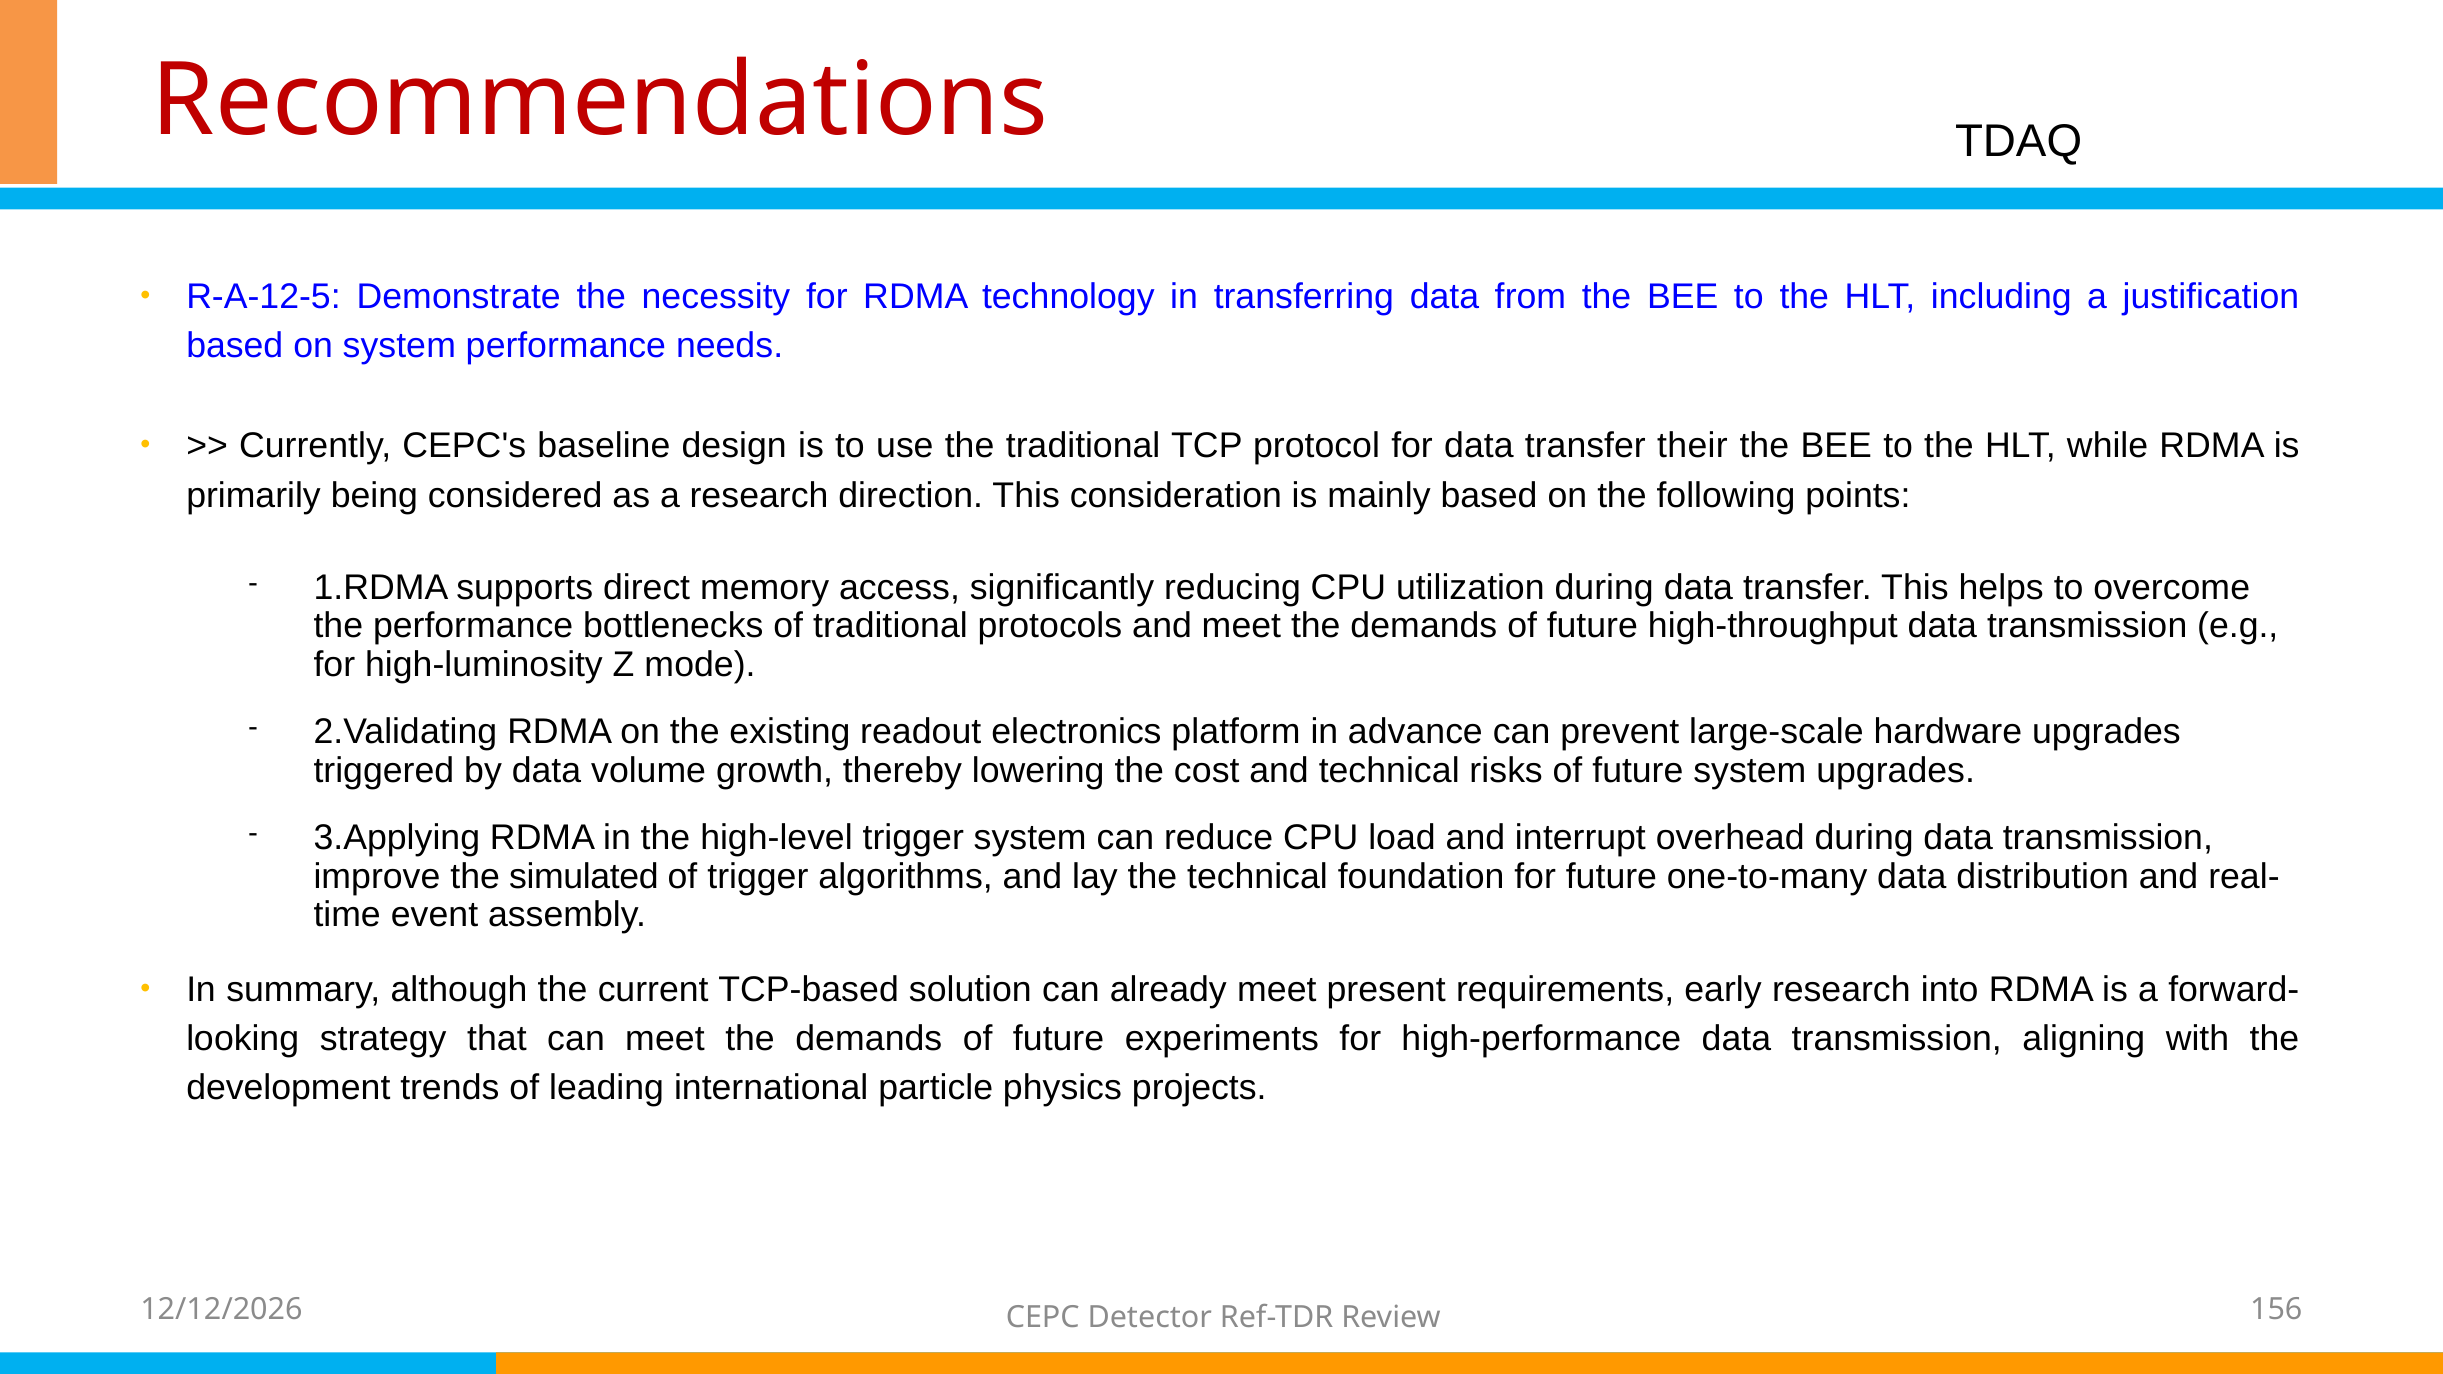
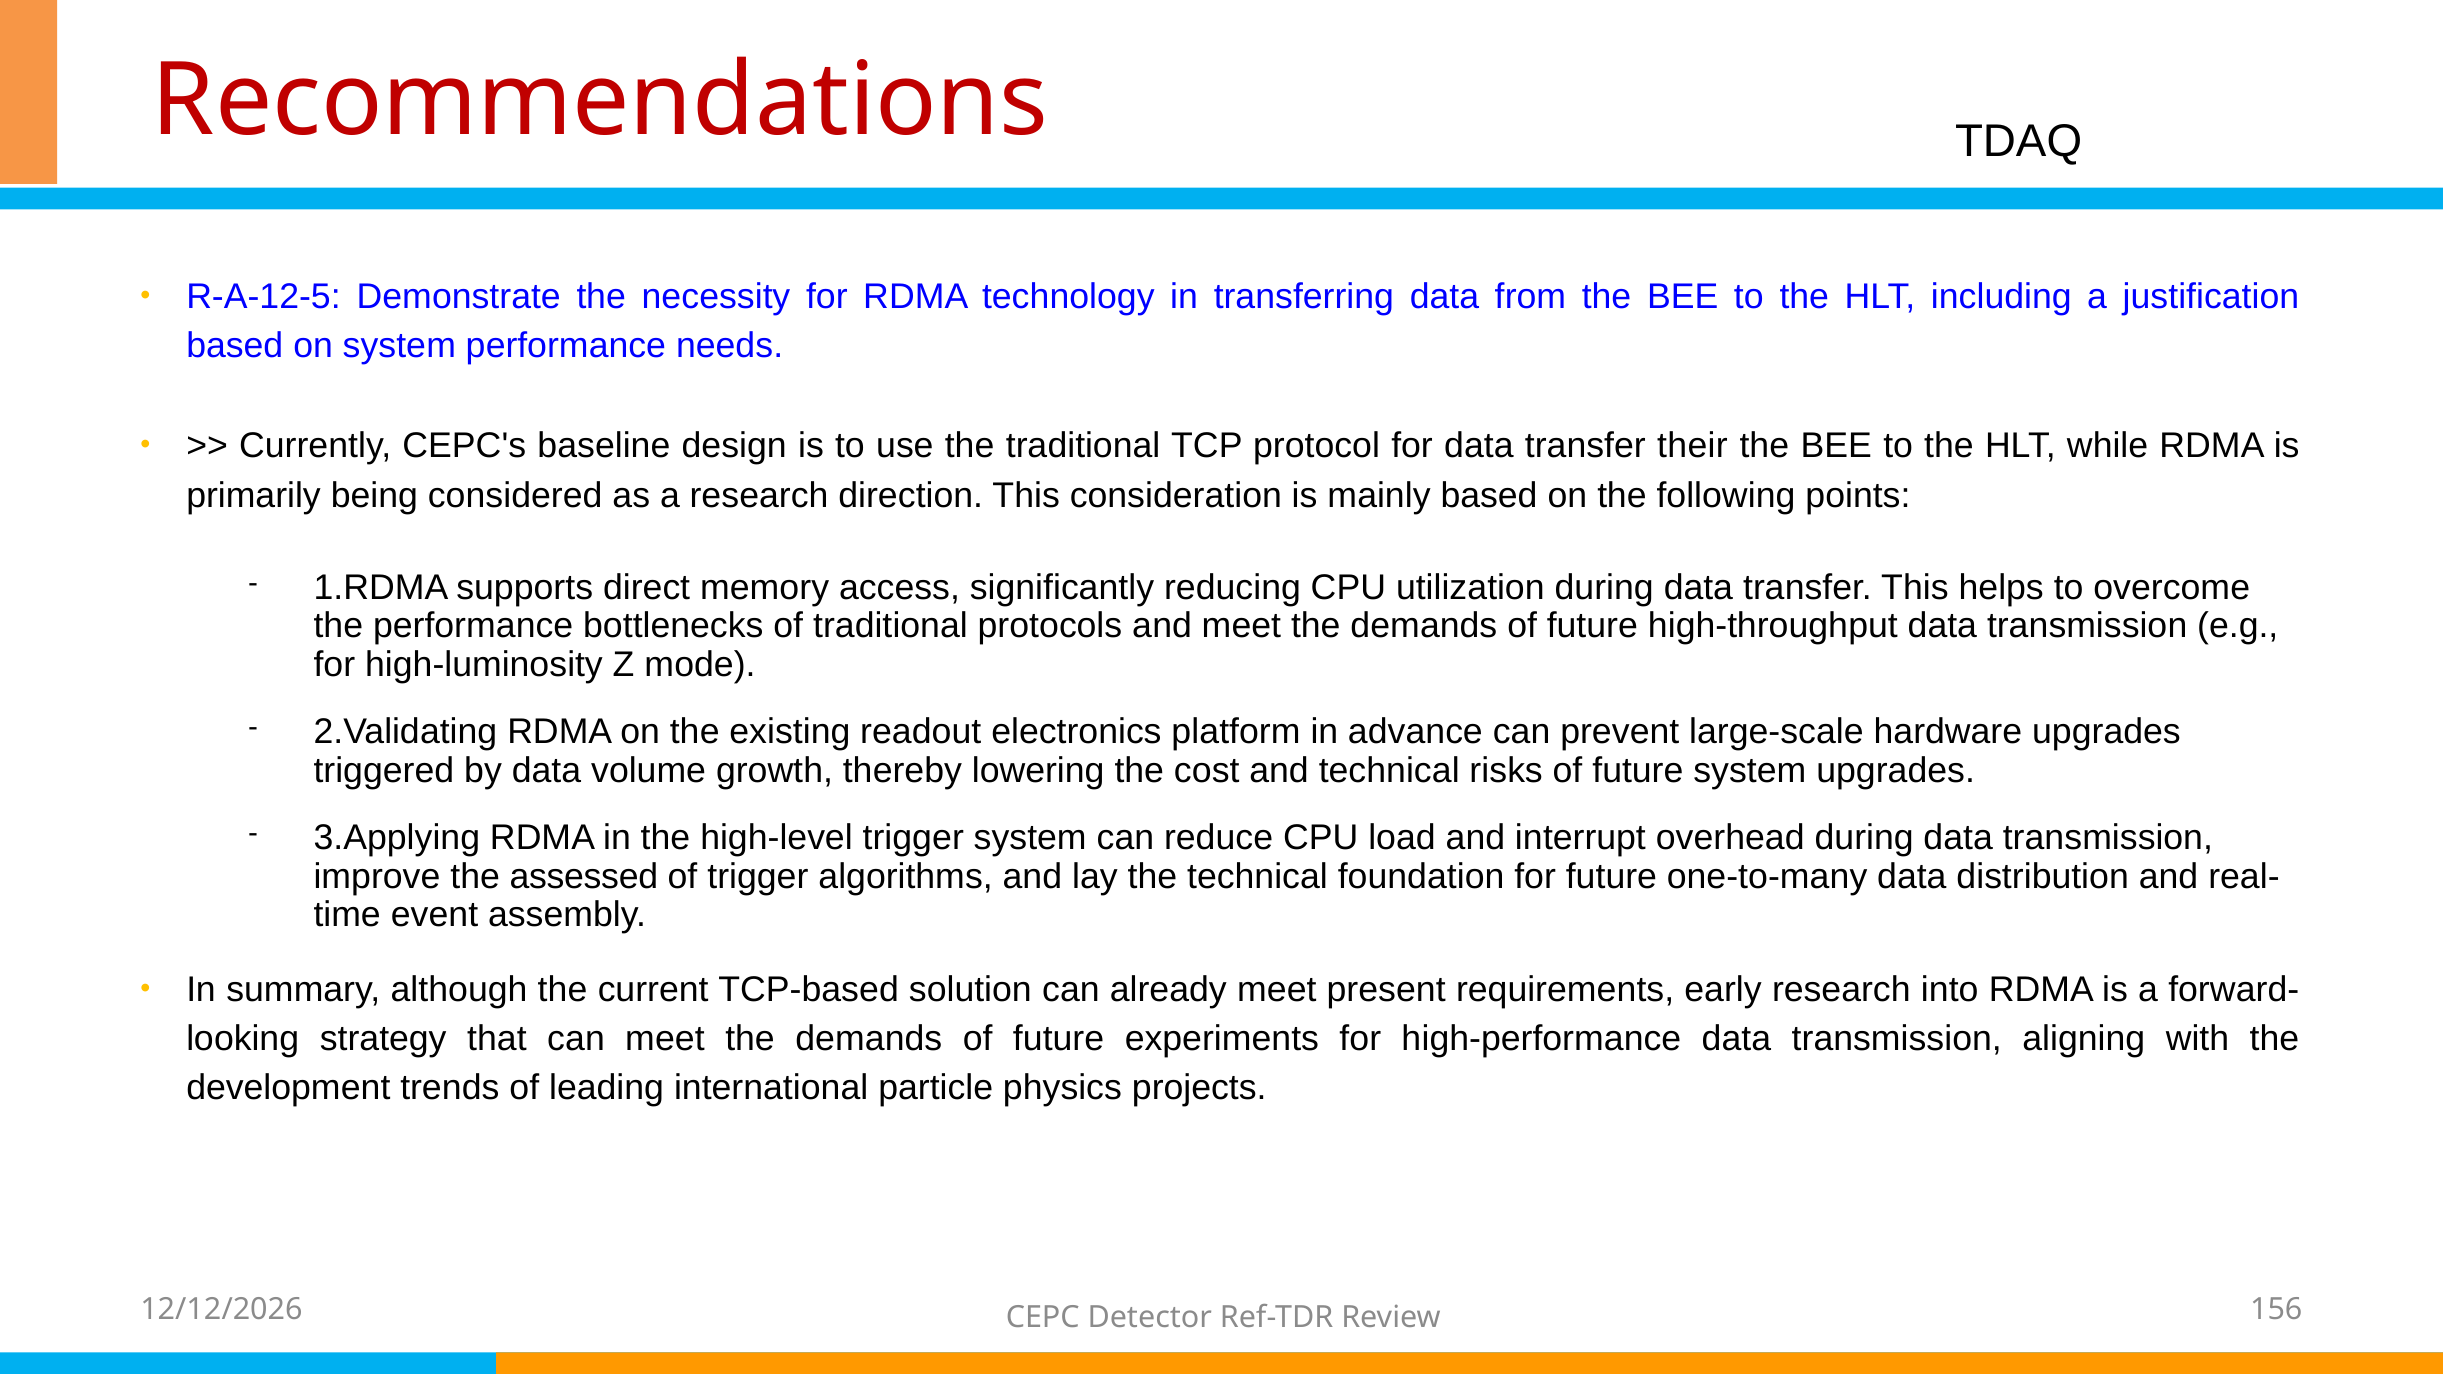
simulated: simulated -> assessed (584, 876)
